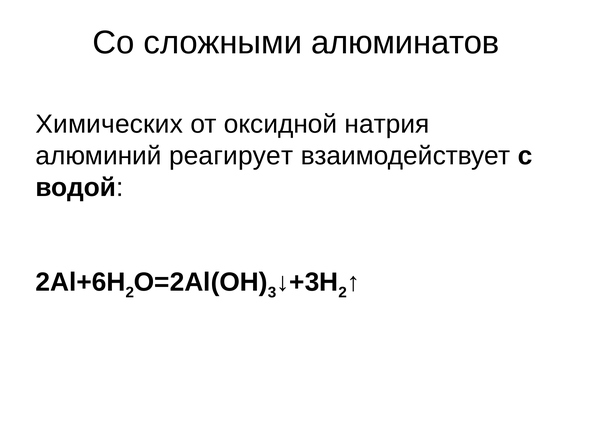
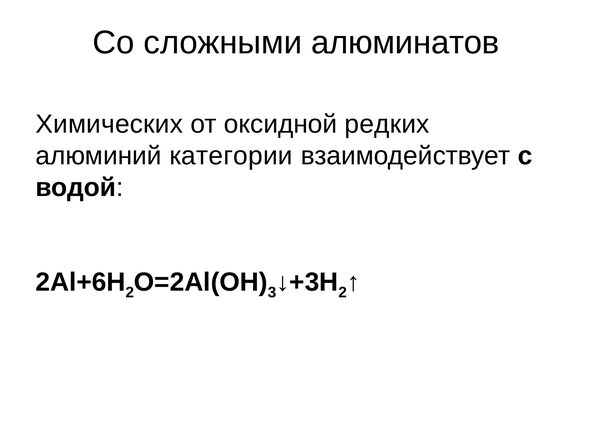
натрия: натрия -> редких (387, 124)
реагирует: реагирует -> категории (231, 156)
